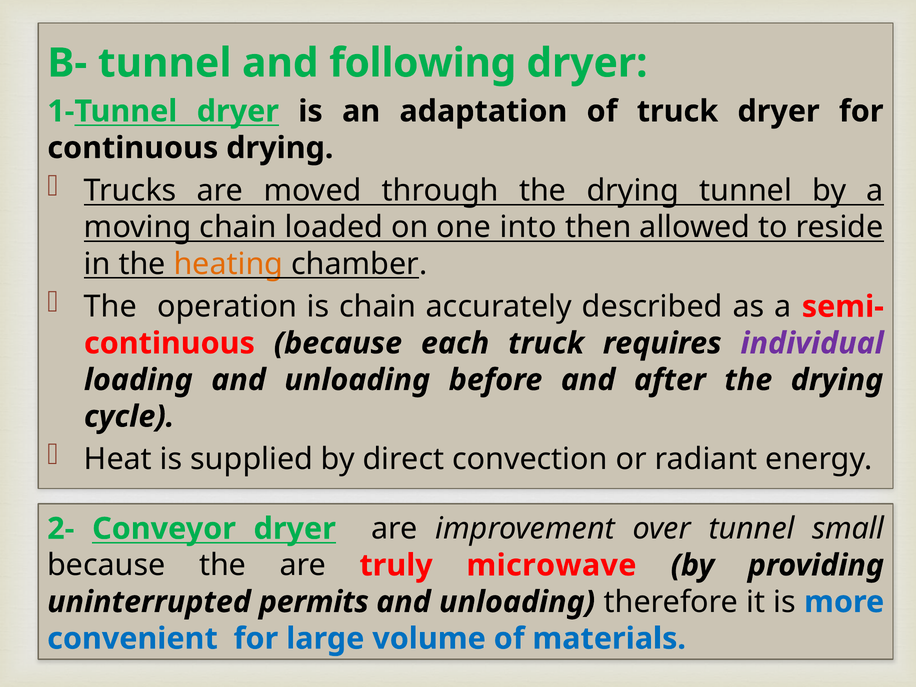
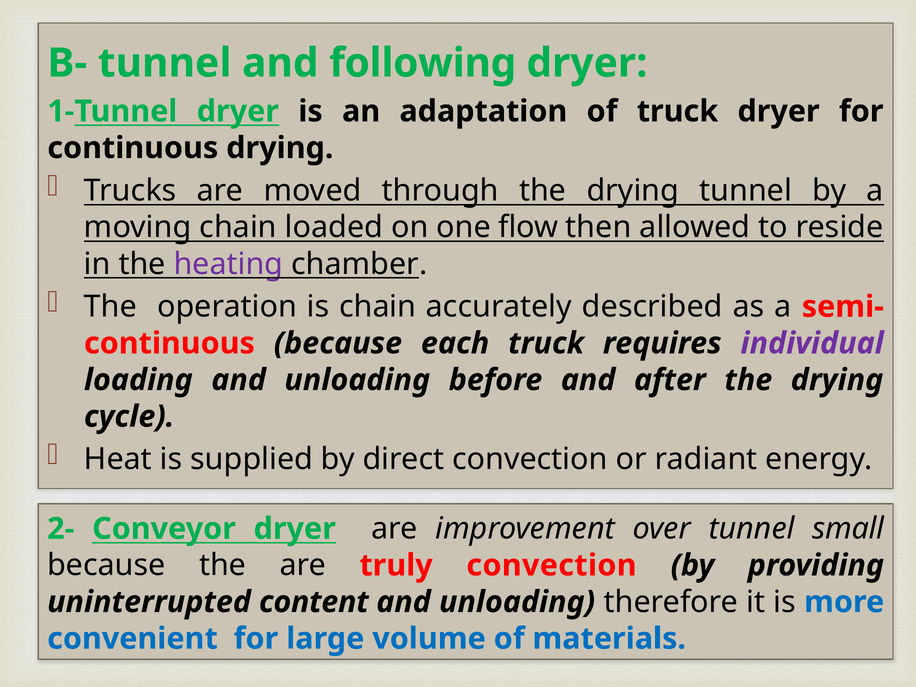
into: into -> flow (528, 227)
heating colour: orange -> purple (228, 264)
truly microwave: microwave -> convection (551, 565)
permits: permits -> content (314, 602)
